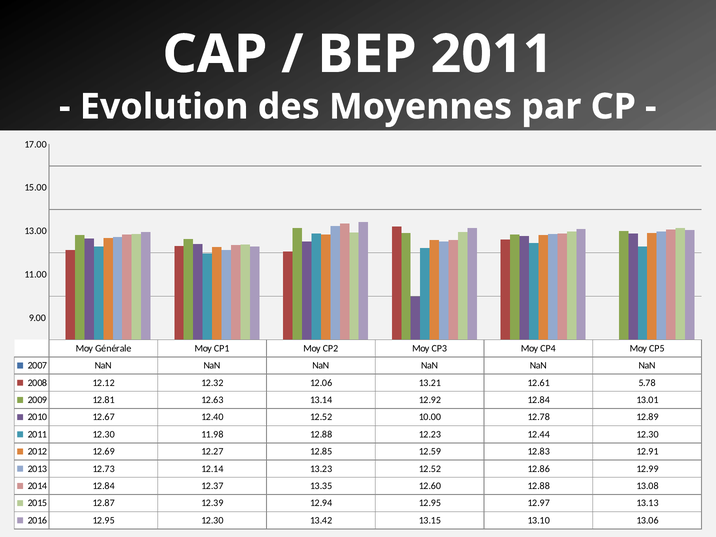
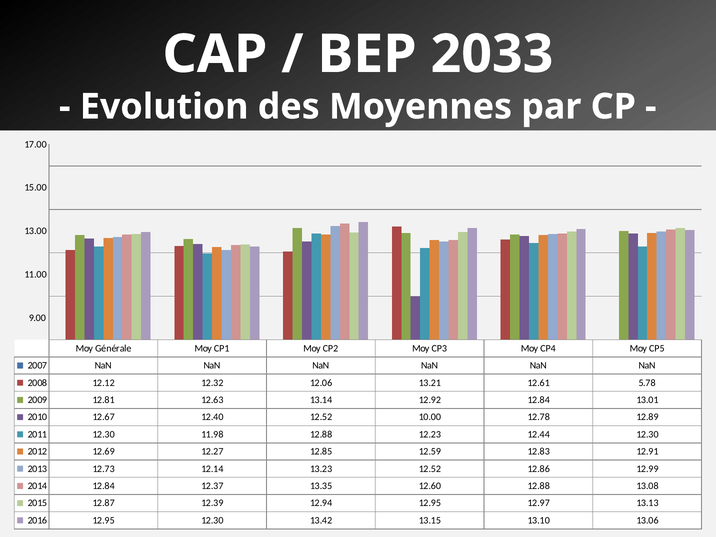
BEP 2011: 2011 -> 2033 (492, 54)
